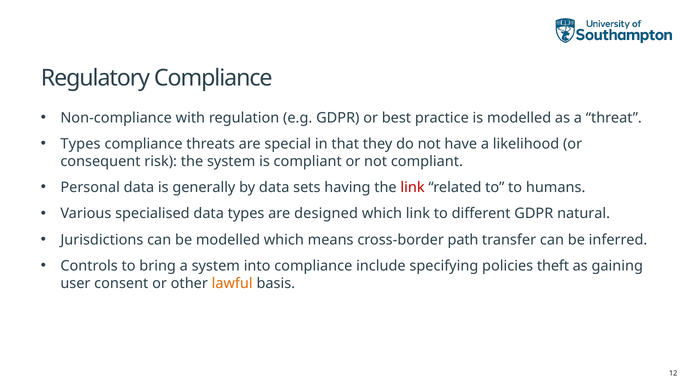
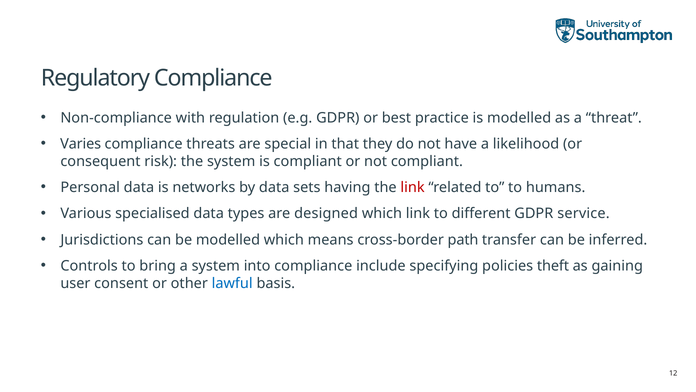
Types: Types -> Varies (81, 144)
generally: generally -> networks (204, 187)
natural: natural -> service (584, 213)
lawful colour: orange -> blue (232, 283)
